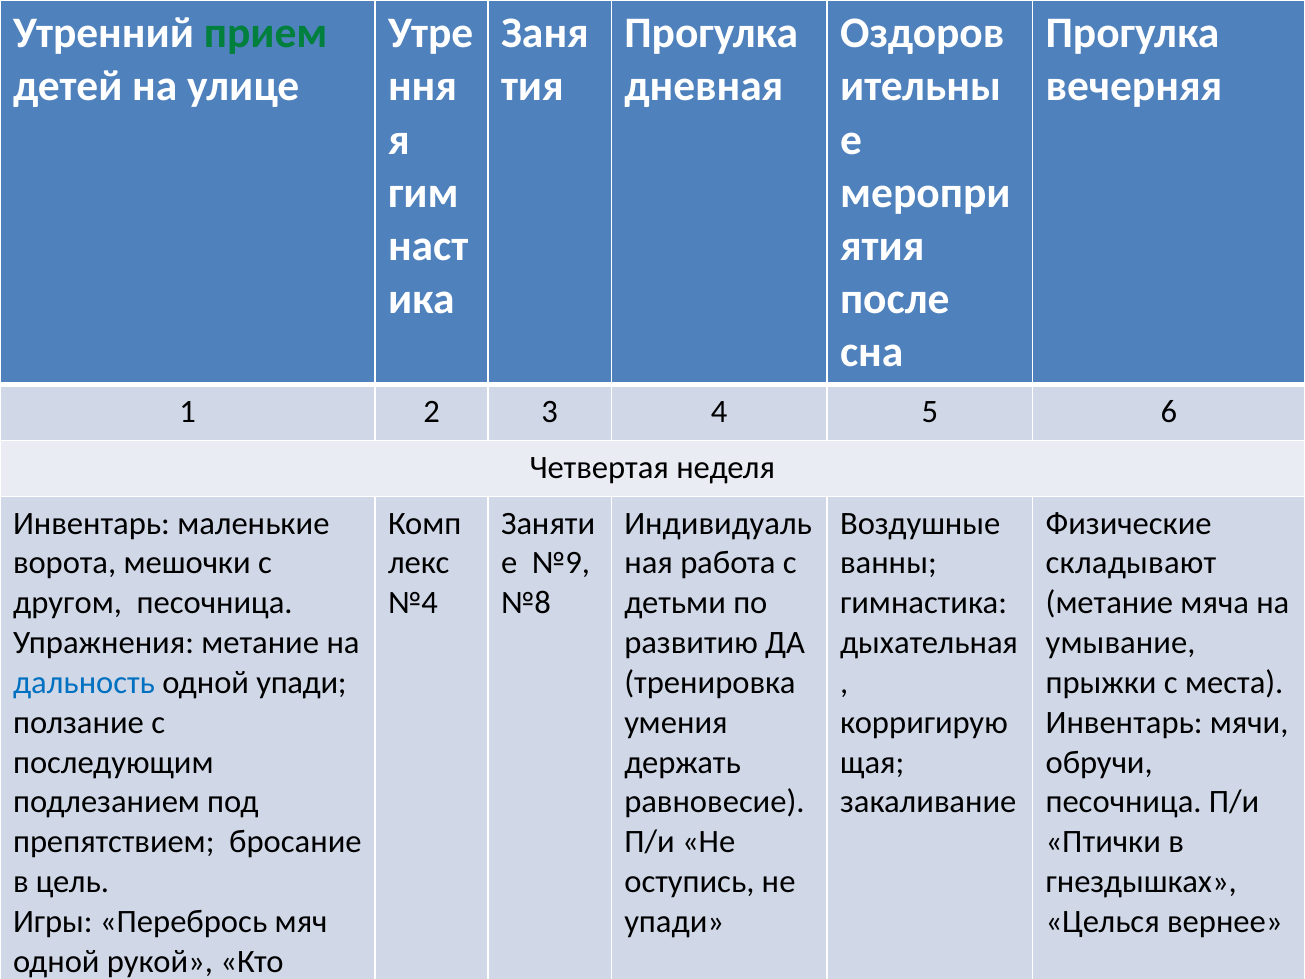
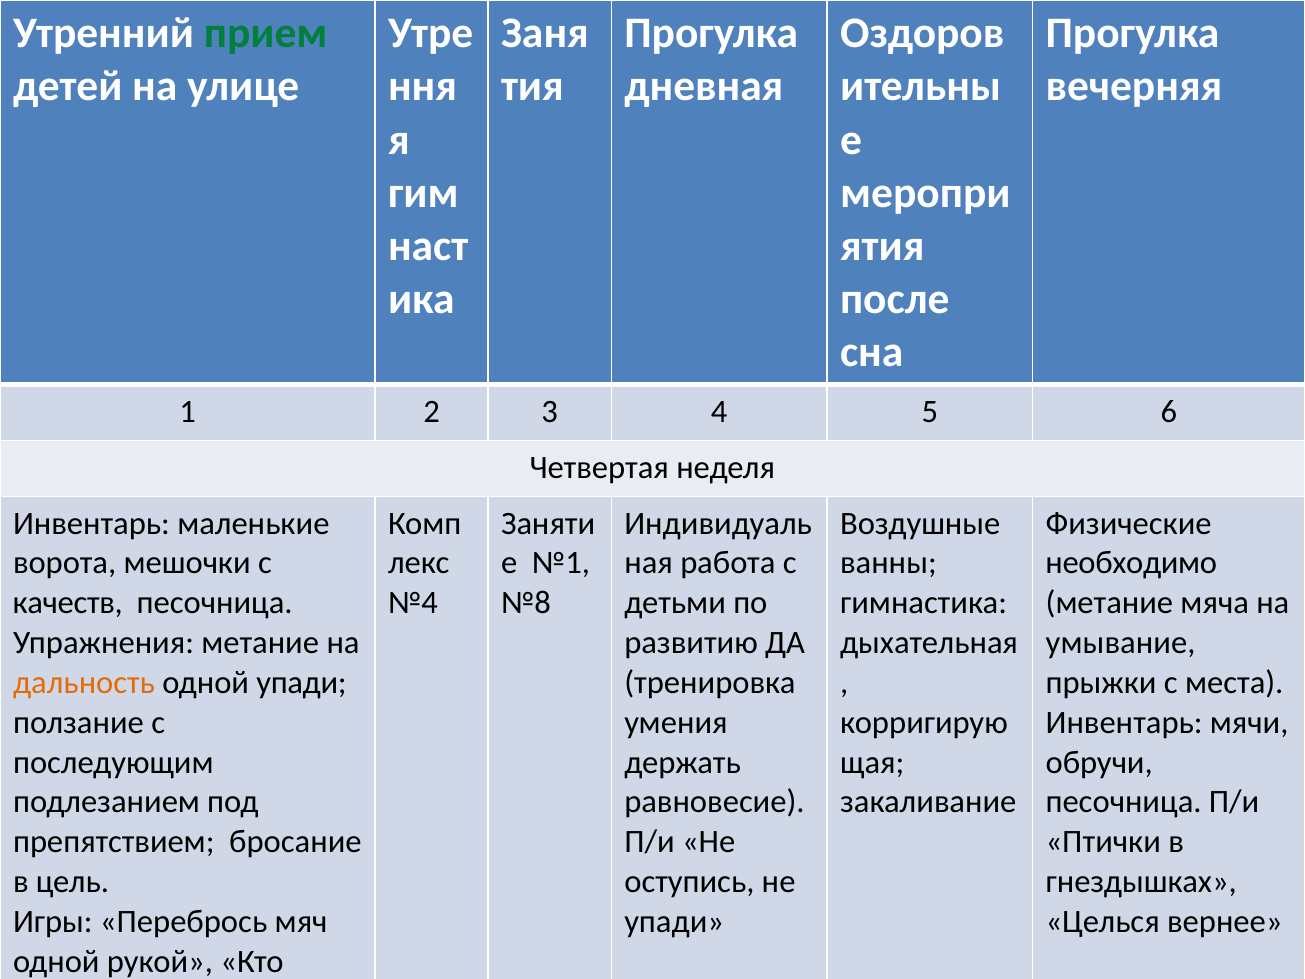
№9: №9 -> №1 (561, 563)
складывают: складывают -> необходимо (1131, 563)
другом: другом -> качеств (68, 603)
дальность colour: blue -> orange (84, 683)
